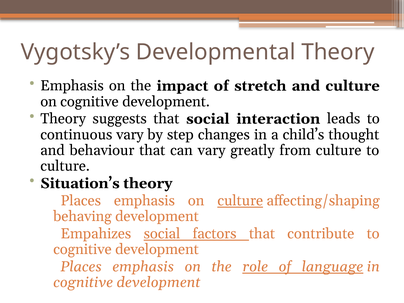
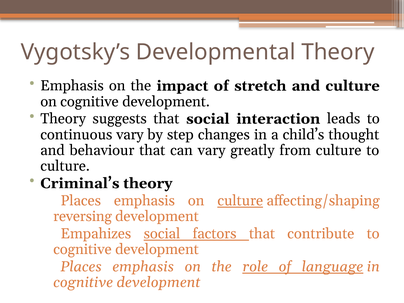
Situation’s: Situation’s -> Criminal’s (80, 183)
behaving: behaving -> reversing (83, 216)
